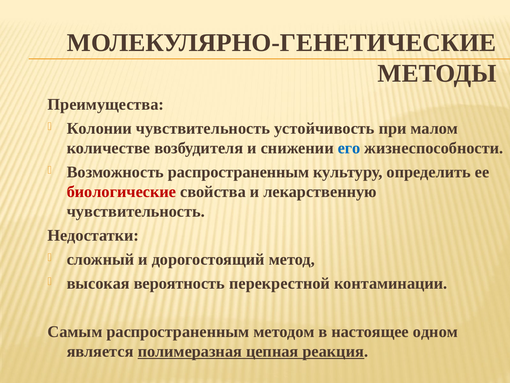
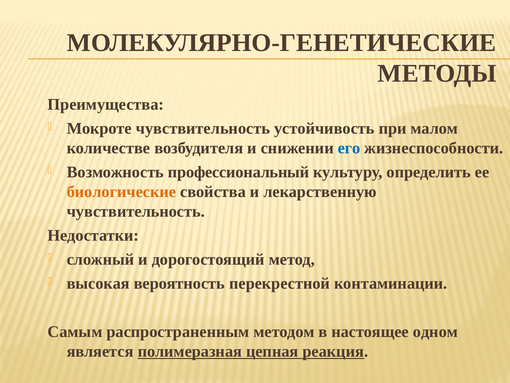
Колонии: Колонии -> Мокроте (99, 128)
Возможность распространенным: распространенным -> профессиональный (239, 172)
биологические colour: red -> orange (121, 191)
